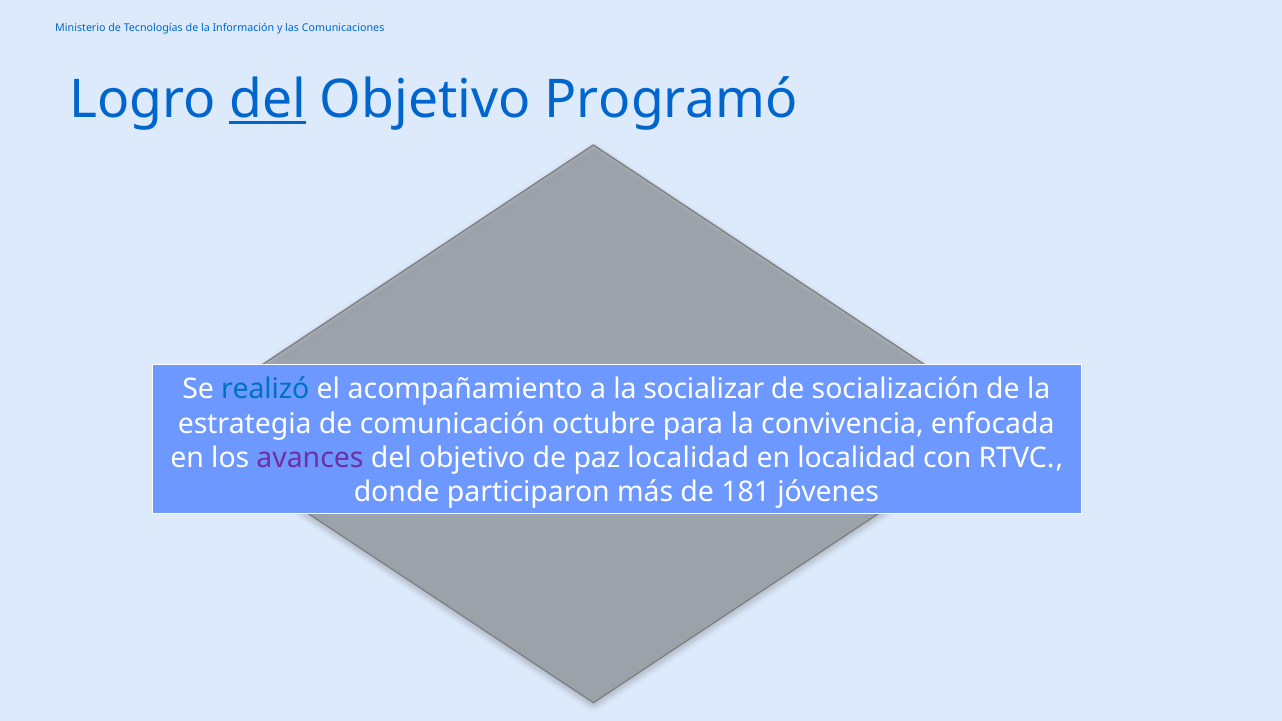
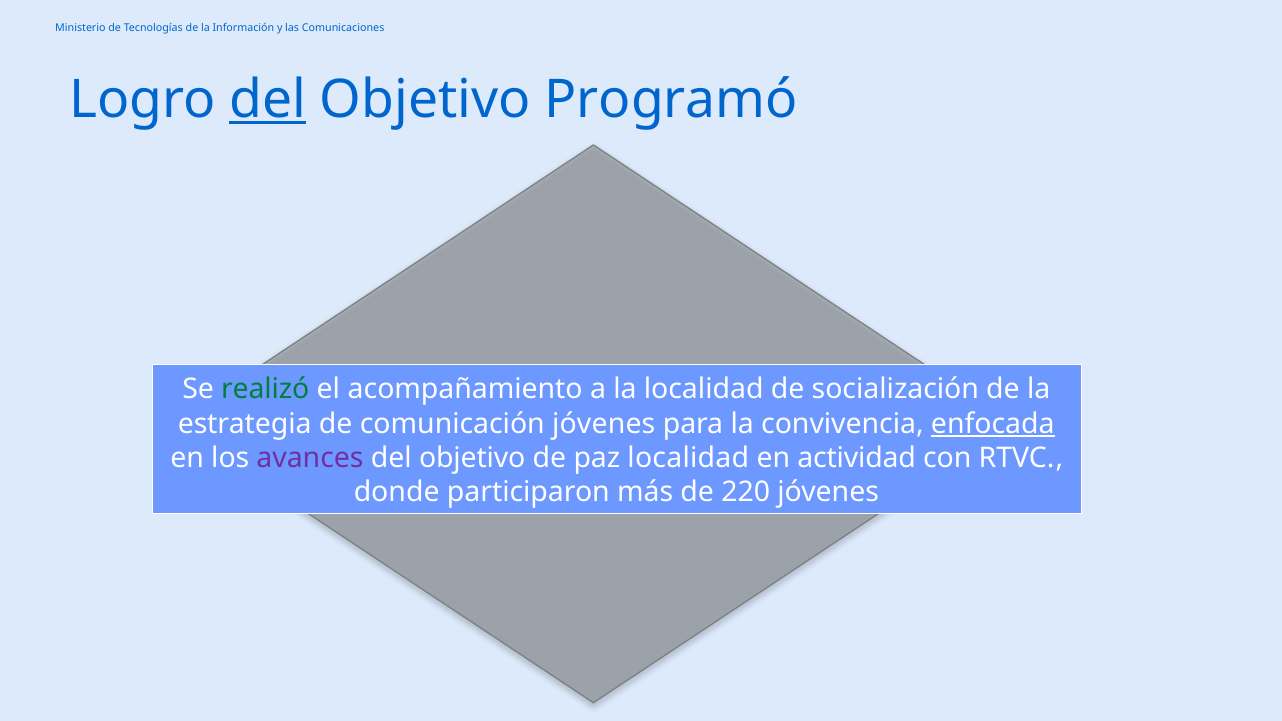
realizó colour: blue -> green (265, 390)
la socializar: socializar -> localidad (704, 390)
comunicación octubre: octubre -> jóvenes (604, 424)
enfocada underline: none -> present (993, 424)
en localidad: localidad -> actividad (857, 458)
181: 181 -> 220 (746, 492)
